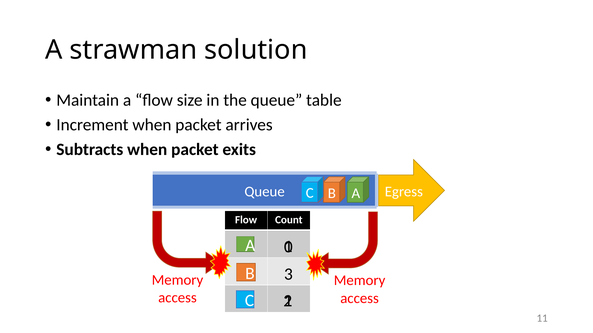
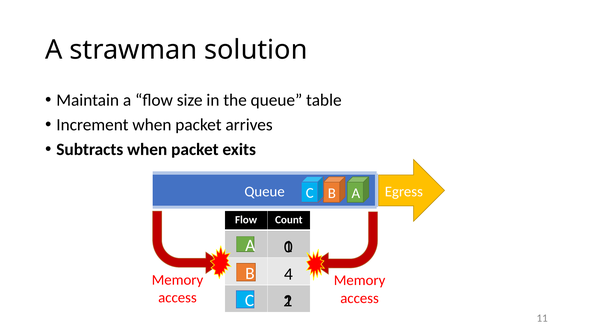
3: 3 -> 4 (288, 274)
